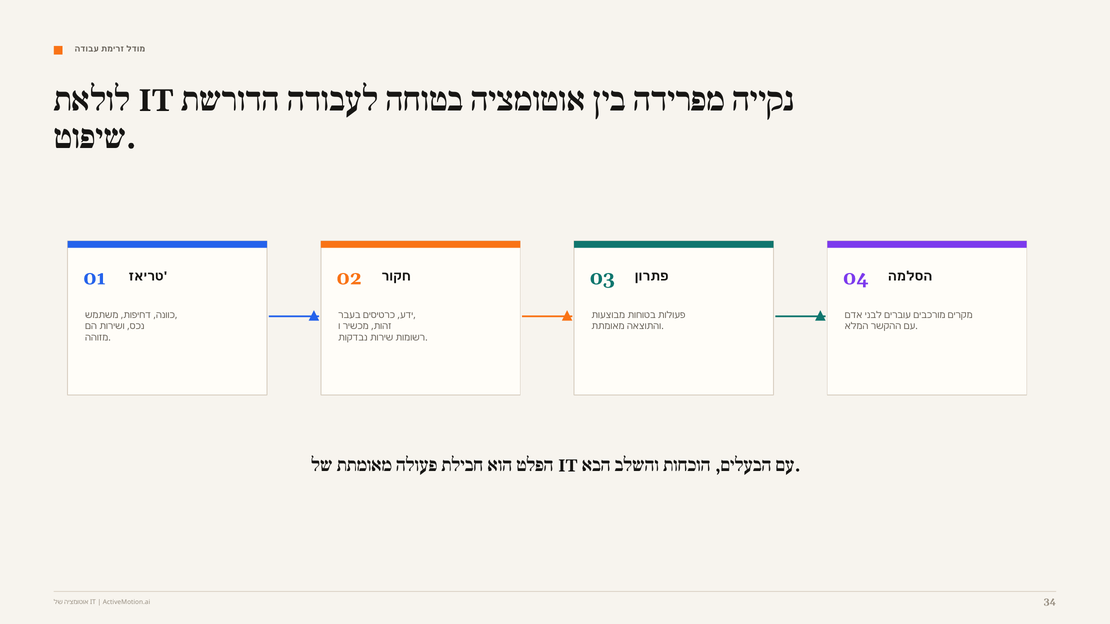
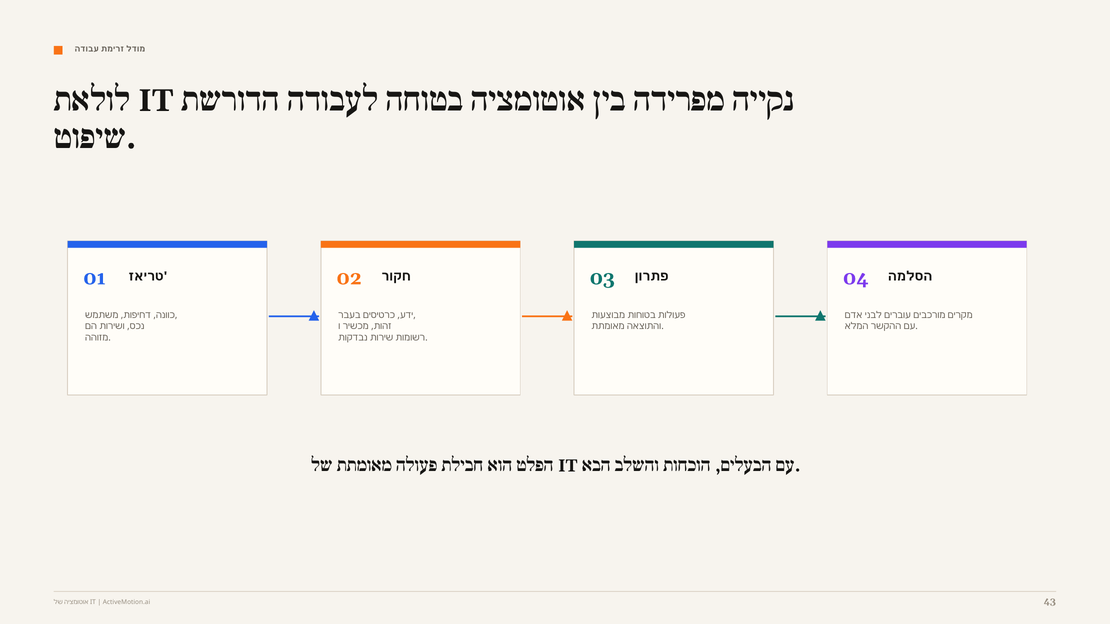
34: 34 -> 43 (1050, 601)
